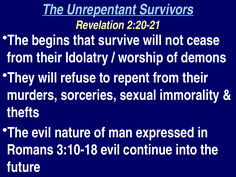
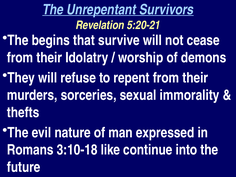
2:20-21: 2:20-21 -> 5:20-21 (144, 25)
3:10-18 evil: evil -> like (110, 150)
